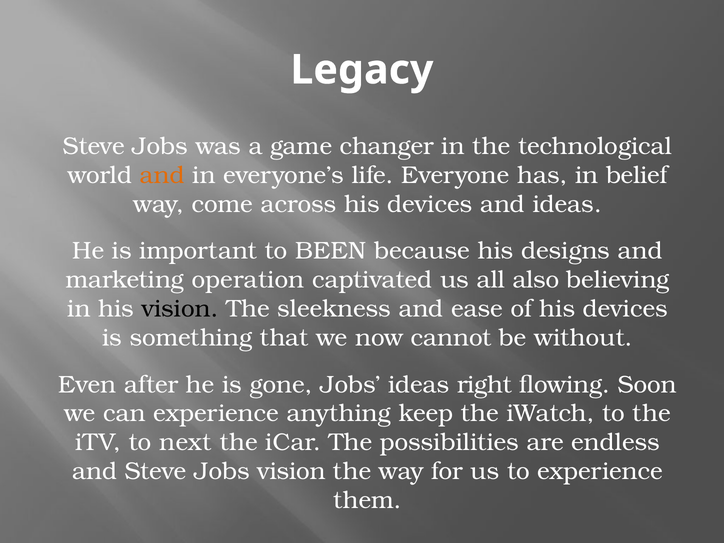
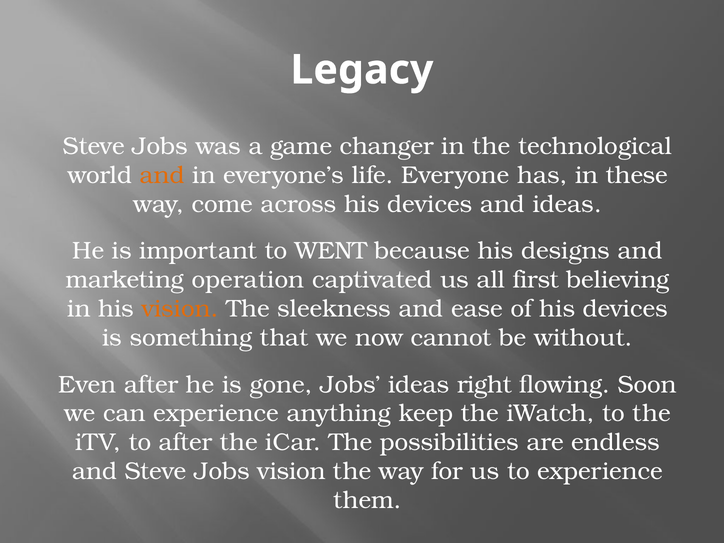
belief: belief -> these (637, 175)
BEEN: BEEN -> WENT (331, 251)
also: also -> first (536, 280)
vision colour: black -> orange (180, 309)
to next: next -> after (186, 442)
